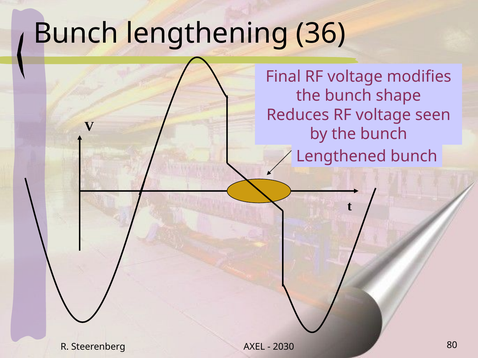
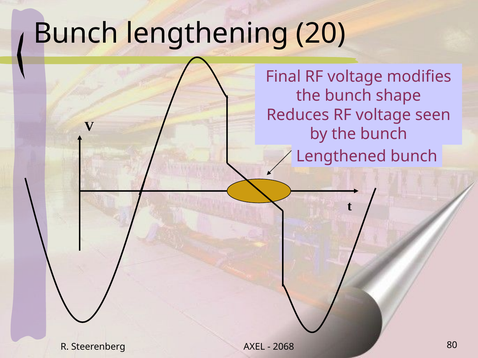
36: 36 -> 20 (321, 33)
2030: 2030 -> 2068 (283, 347)
